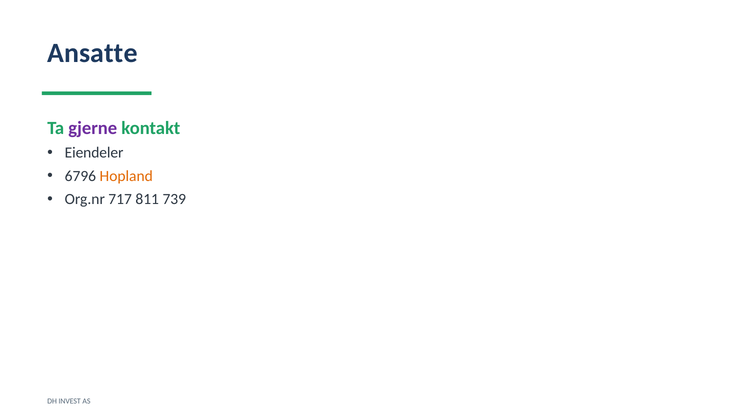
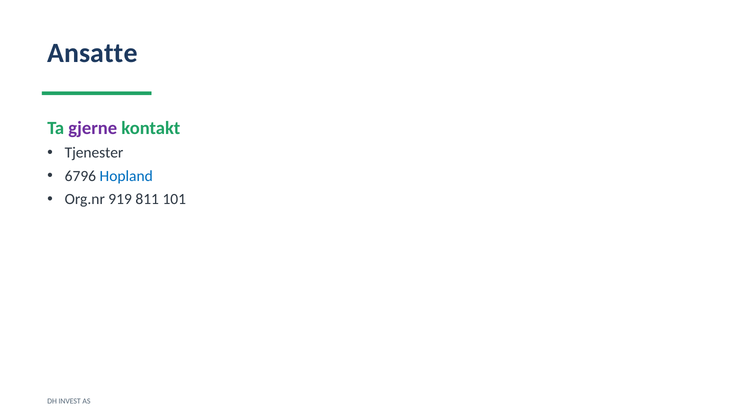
Eiendeler: Eiendeler -> Tjenester (94, 153)
Hopland colour: orange -> blue (126, 176)
717: 717 -> 919 (120, 199)
739: 739 -> 101 (174, 199)
